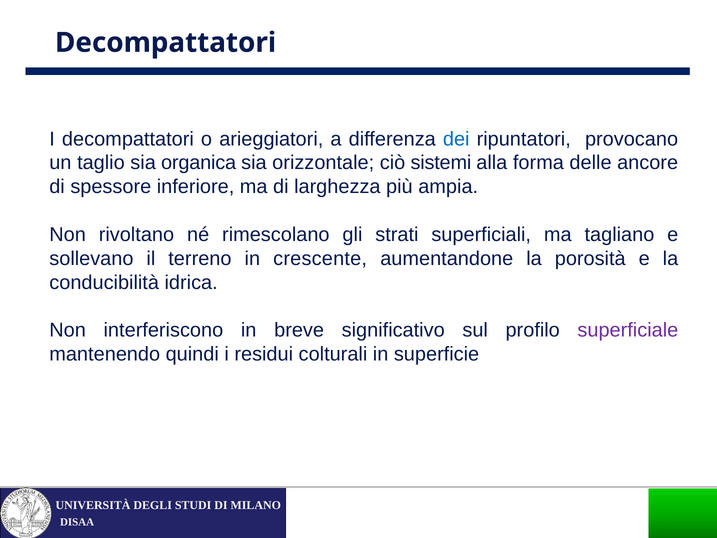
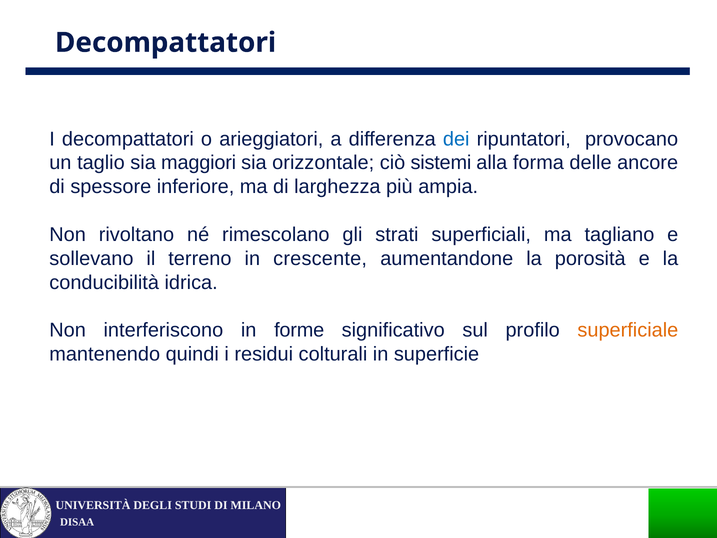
organica: organica -> maggiori (199, 163)
breve: breve -> forme (299, 330)
superficiale colour: purple -> orange (628, 330)
